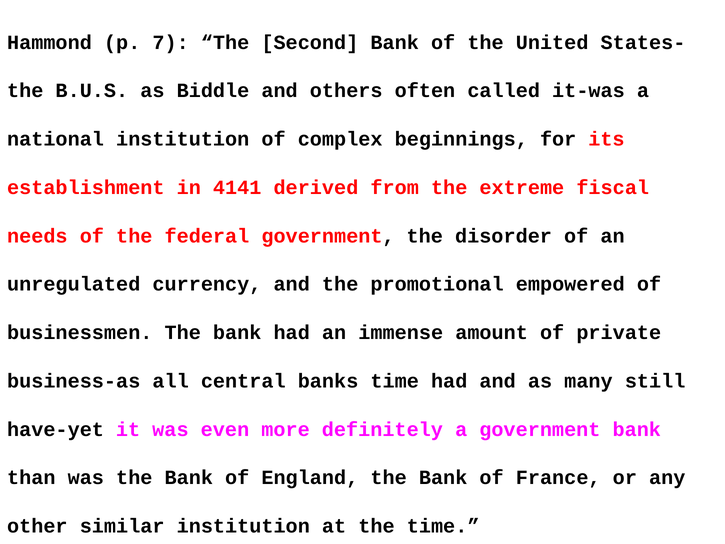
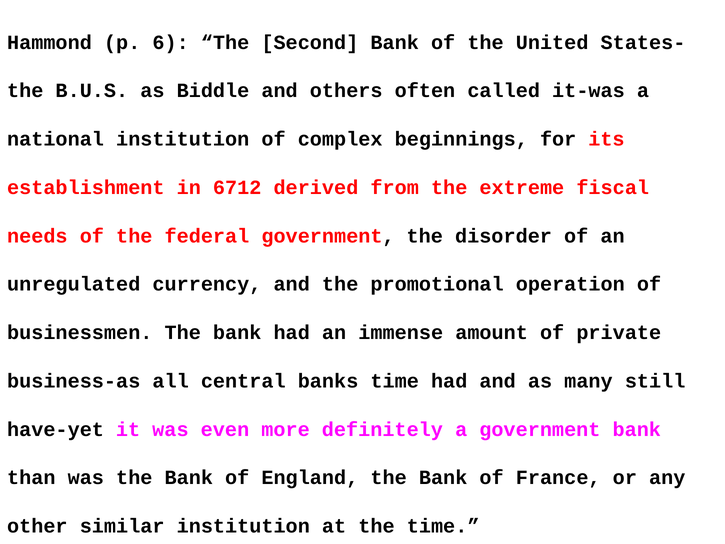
7: 7 -> 6 (171, 42)
4141: 4141 -> 6712 (237, 188)
empowered: empowered -> operation (570, 284)
